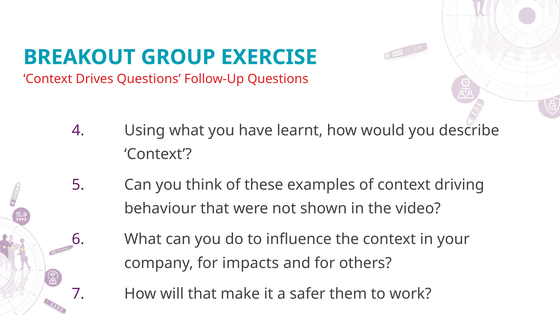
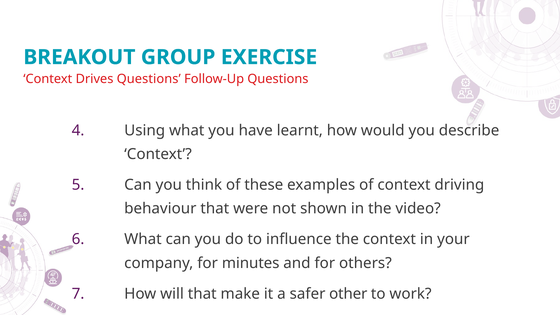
impacts: impacts -> minutes (251, 263)
them: them -> other (348, 294)
